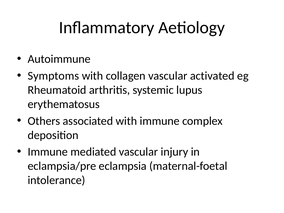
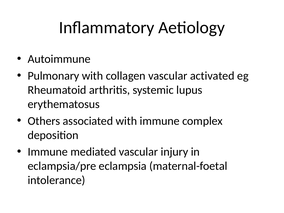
Symptoms: Symptoms -> Pulmonary (53, 76)
